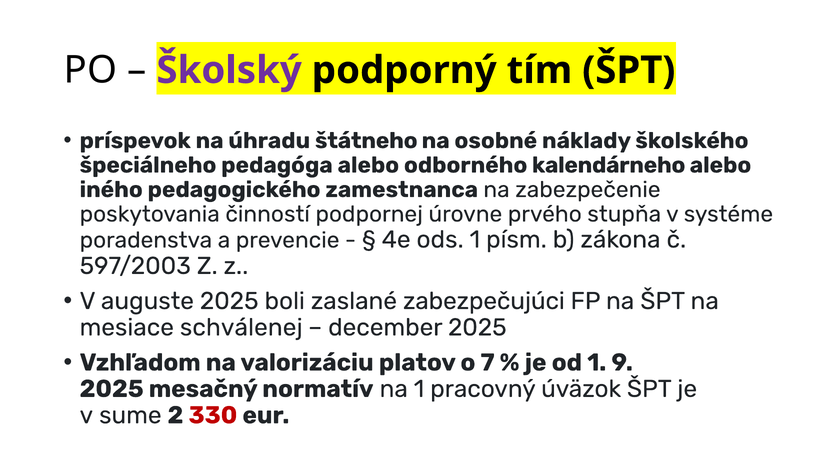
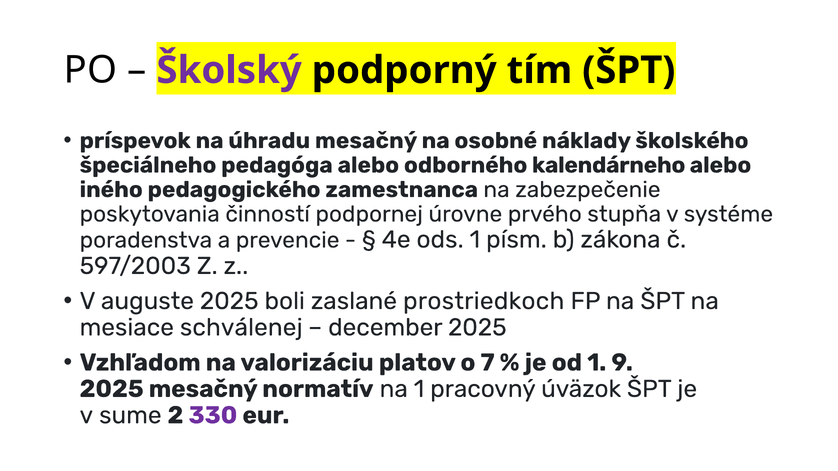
úhradu štátneho: štátneho -> mesačný (366, 141)
zabezpečujúci: zabezpečujúci -> prostriedkoch (484, 301)
330 colour: red -> purple (213, 416)
